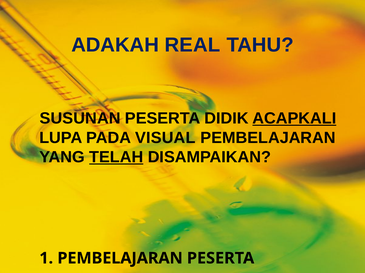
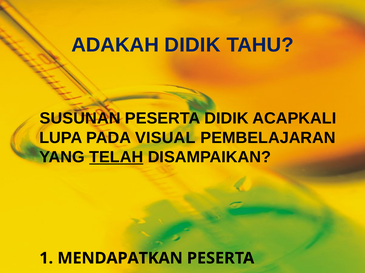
ADAKAH REAL: REAL -> DIDIK (192, 45)
ACAPKALI underline: present -> none (294, 119)
1 PEMBELAJARAN: PEMBELAJARAN -> MENDAPATKAN (120, 259)
